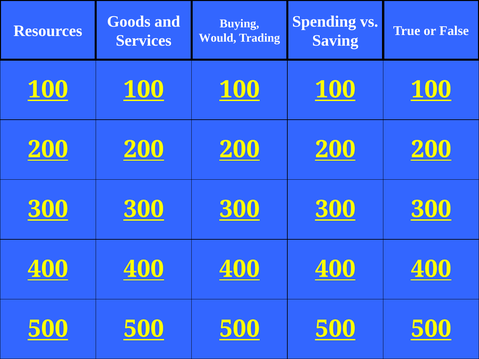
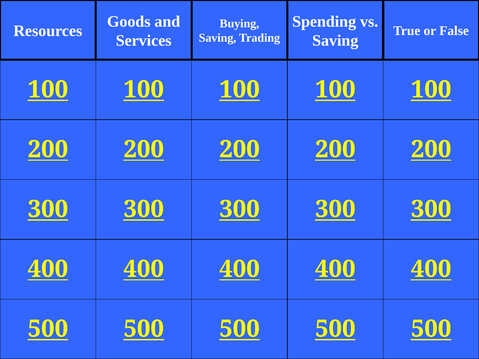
Would: Would -> Saving (218, 38)
